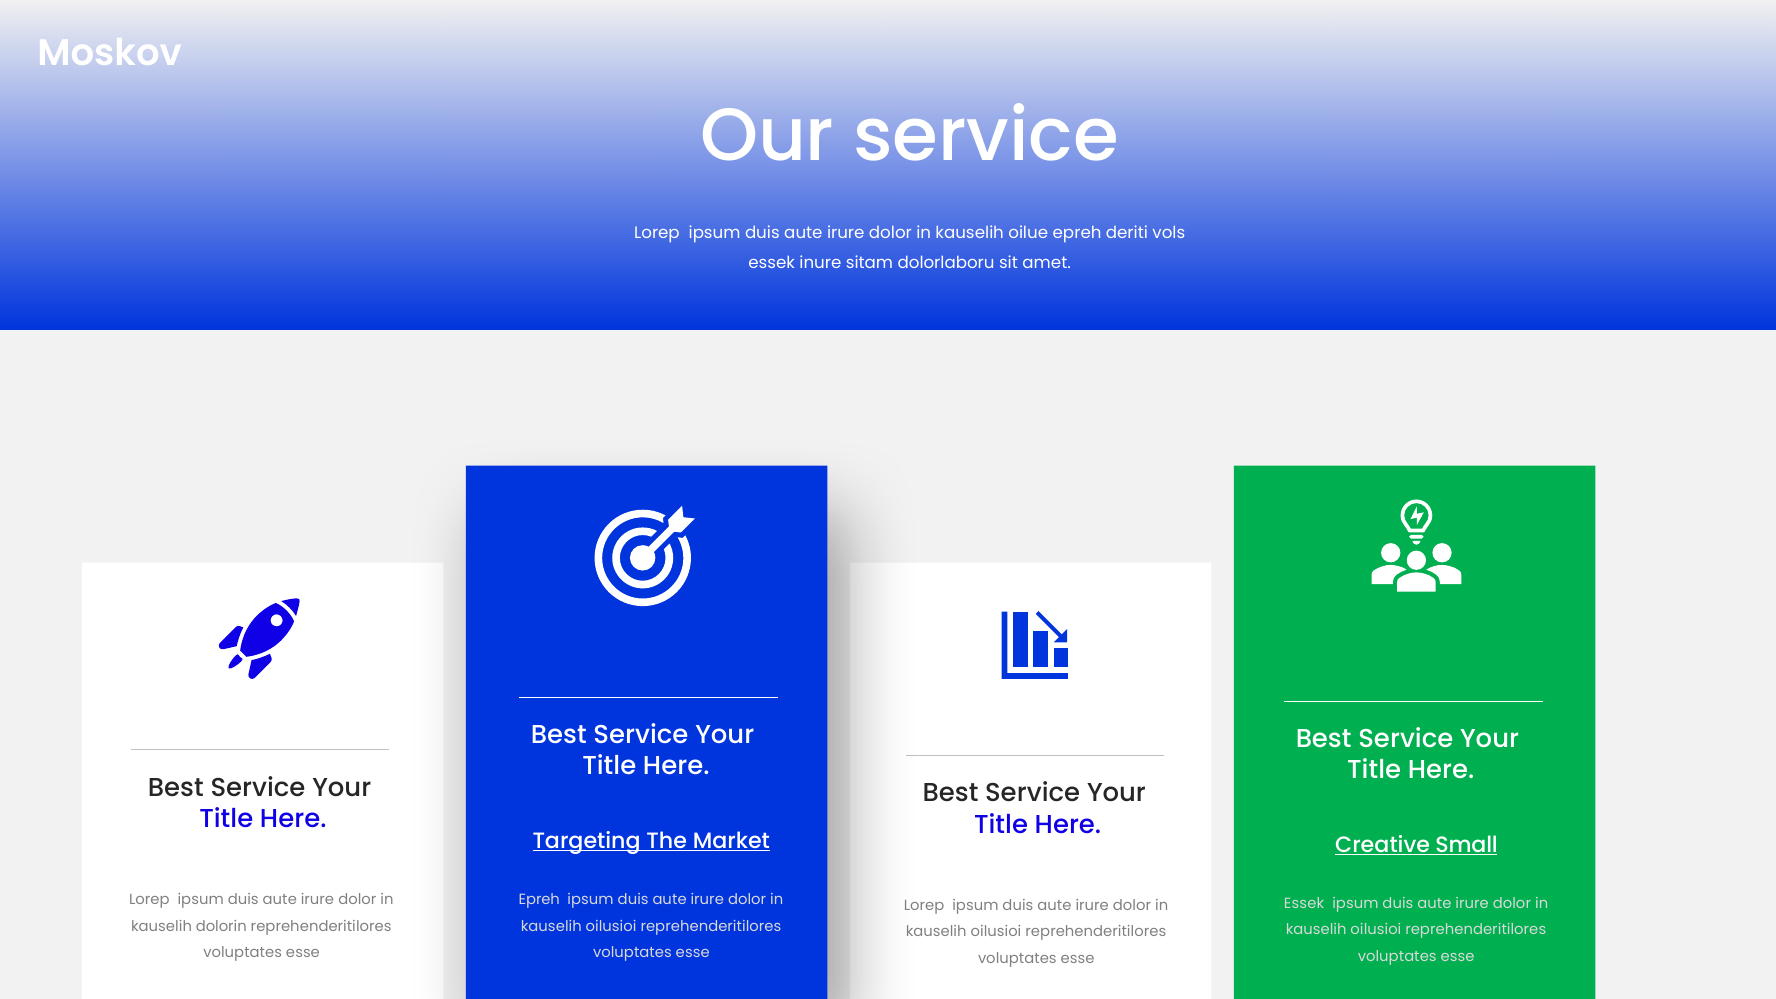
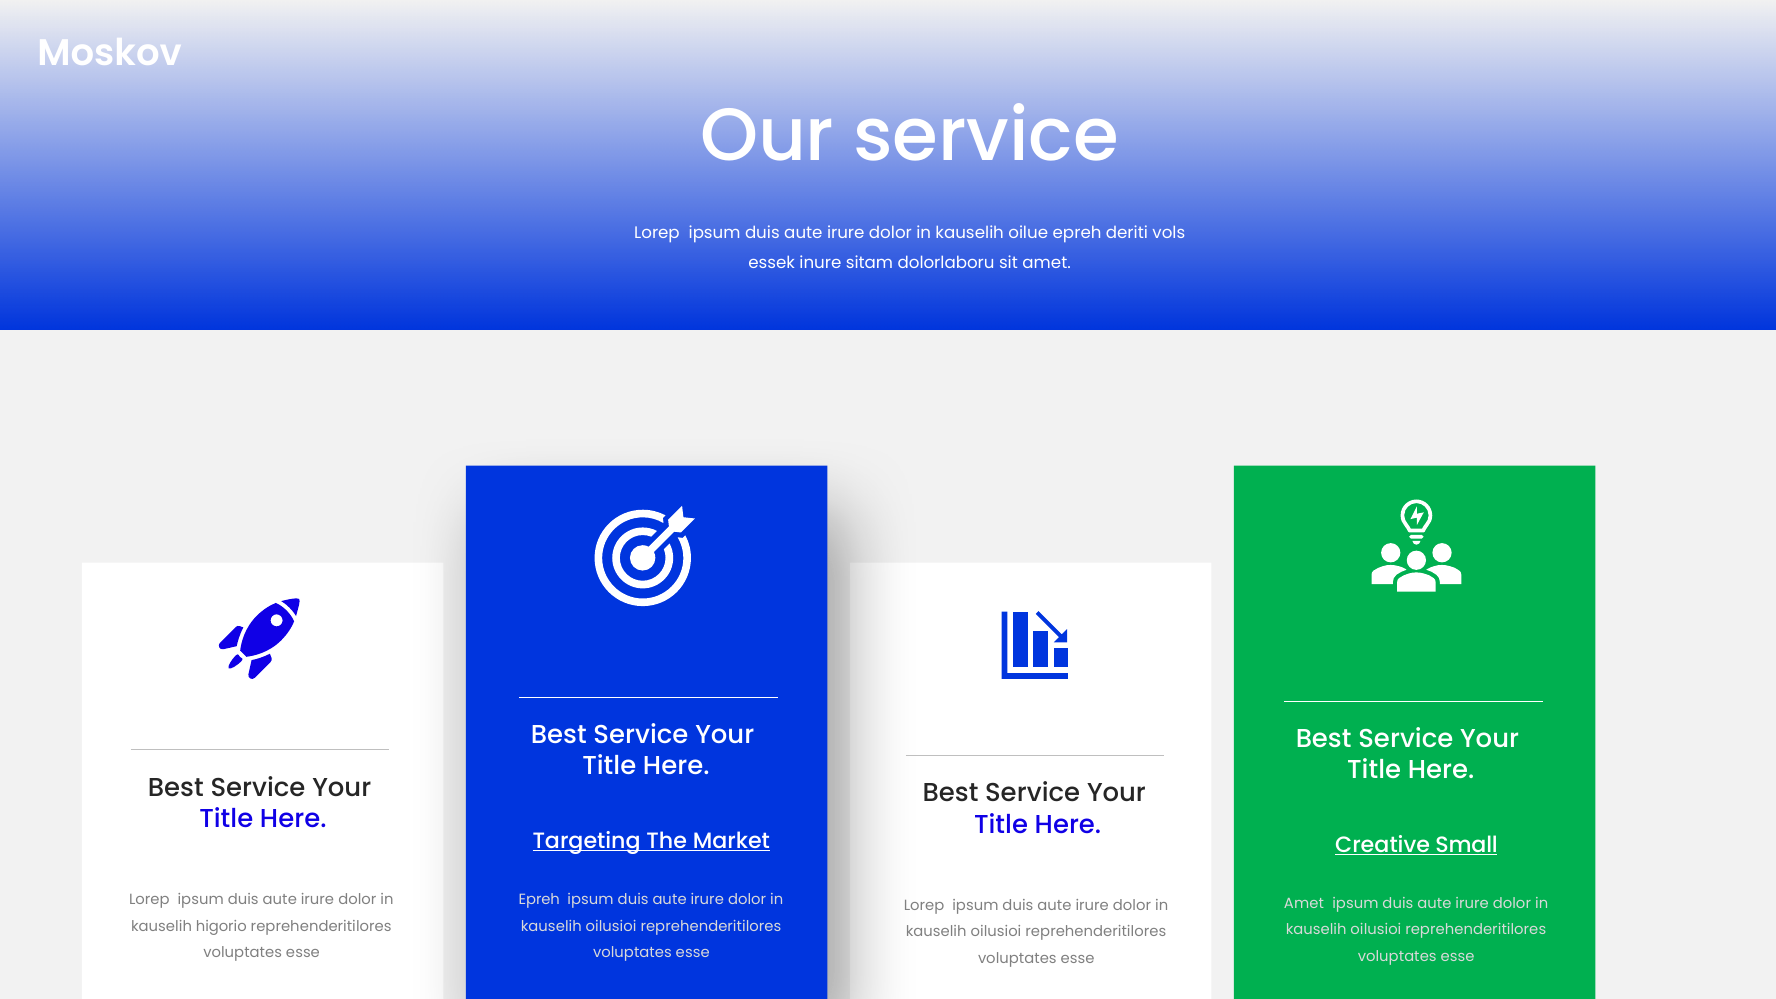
Essek: Essek -> Amet (1304, 903)
dolorin: dolorin -> higorio (221, 926)
